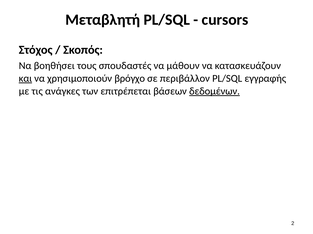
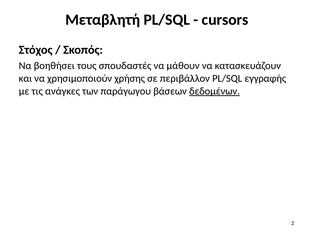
και underline: present -> none (25, 79)
βρόγχο: βρόγχο -> χρήσης (130, 79)
επιτρέπεται: επιτρέπεται -> παράγωγου (126, 91)
